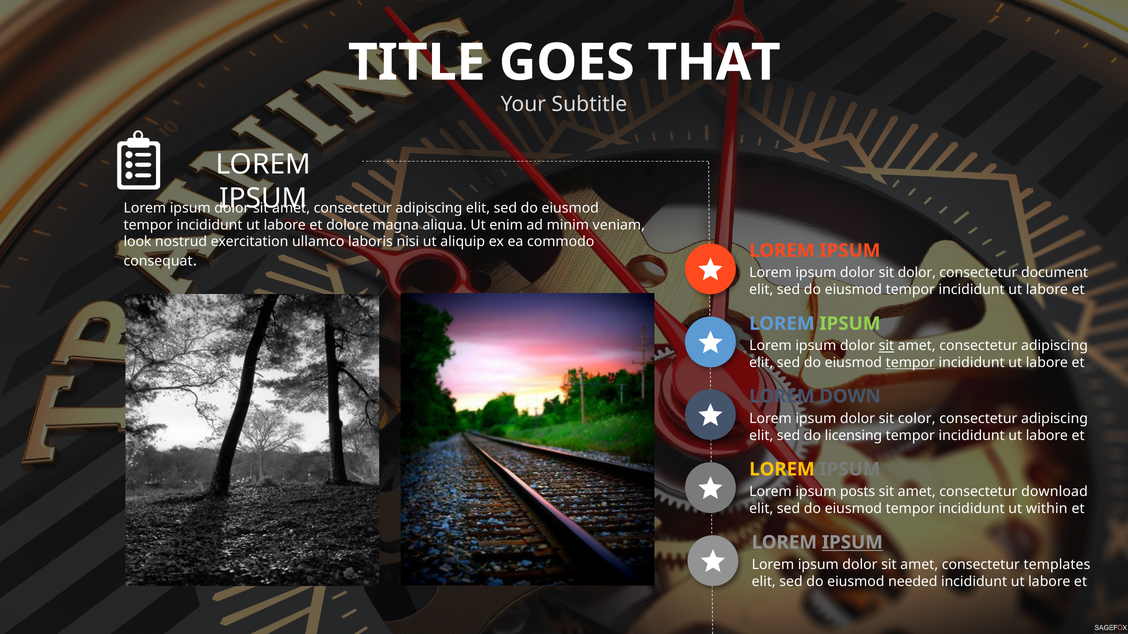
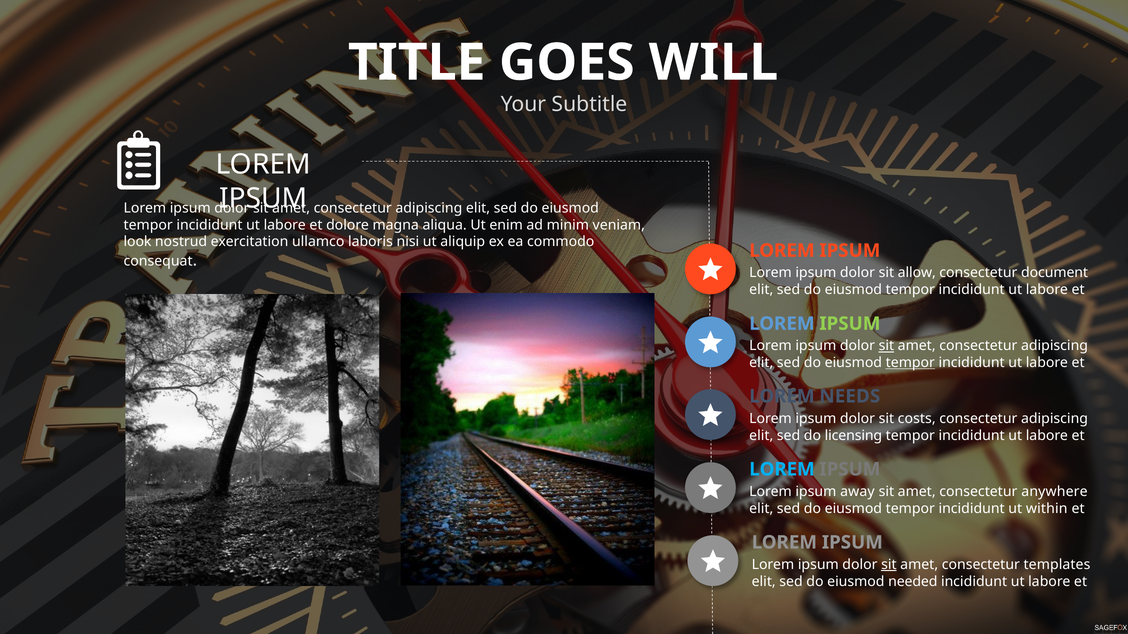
THAT: THAT -> WILL (713, 63)
sit dolor: dolor -> allow (917, 273)
DOWN: DOWN -> NEEDS (850, 397)
color: color -> costs (917, 419)
LOREM colour: yellow -> light blue (782, 470)
posts: posts -> away (857, 492)
download: download -> anywhere (1054, 492)
IPSUM underline: present -> none (852, 543)
sit underline: none -> present (889, 565)
